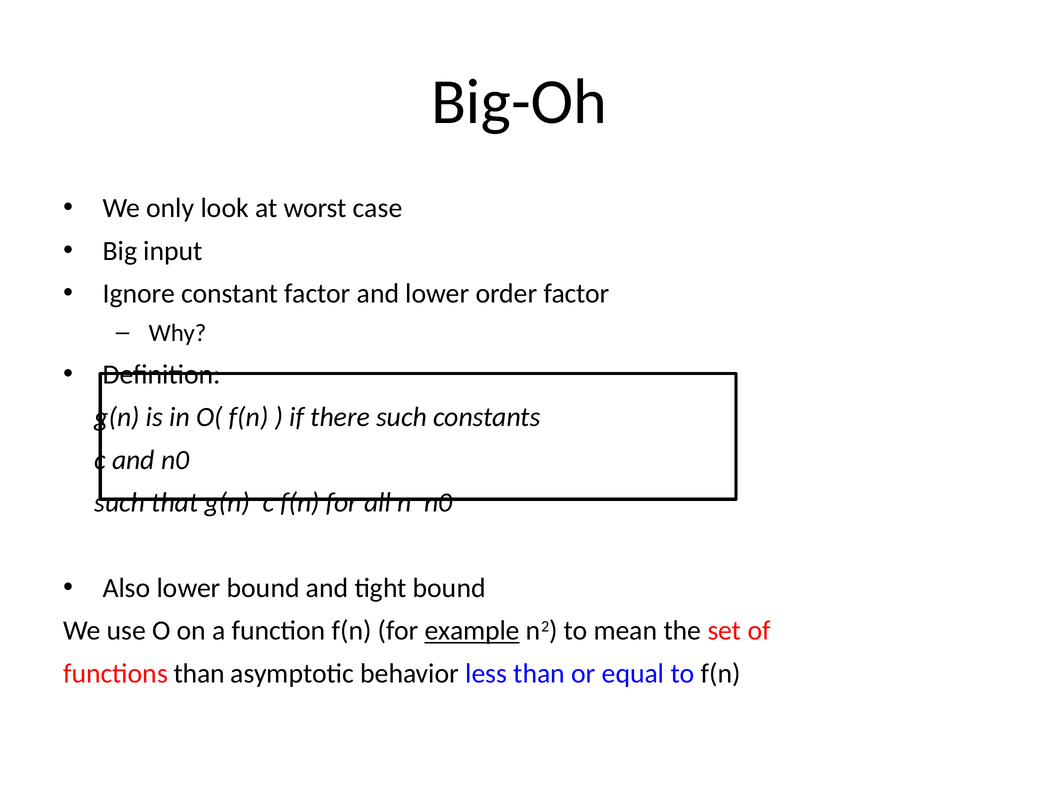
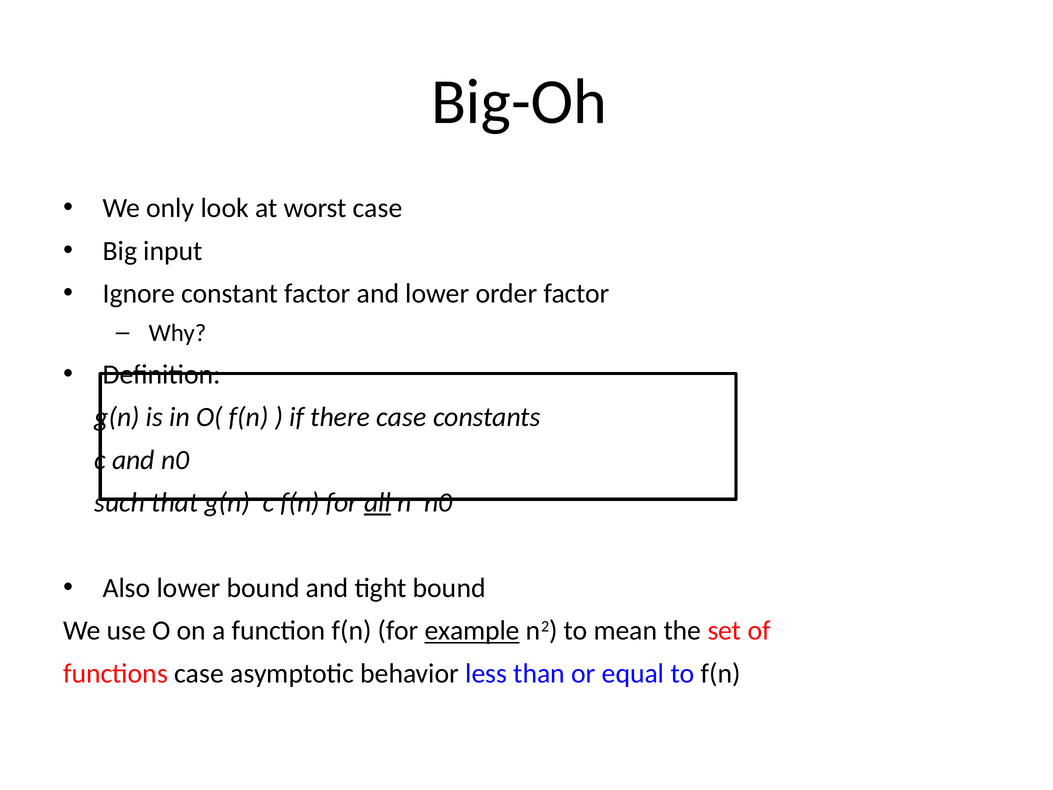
there such: such -> case (401, 417)
all underline: none -> present (378, 502)
functions than: than -> case (199, 673)
